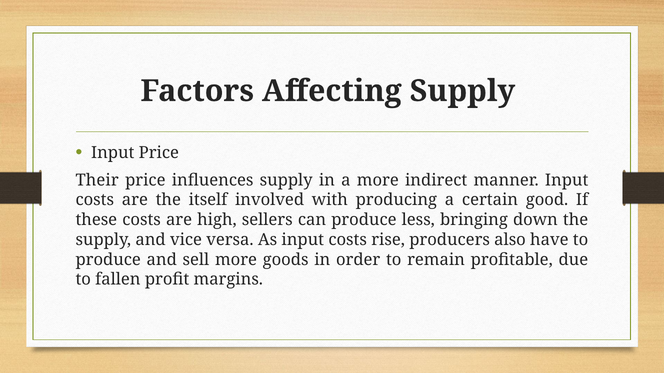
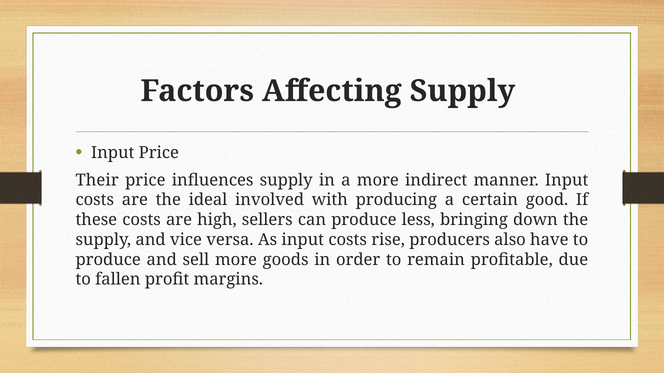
itself: itself -> ideal (208, 200)
